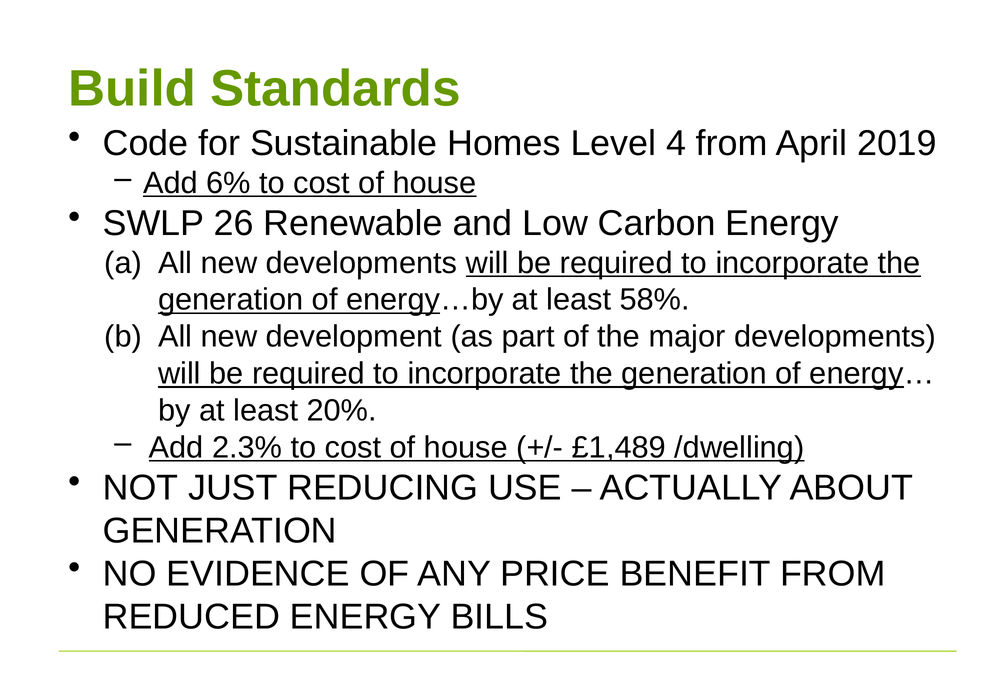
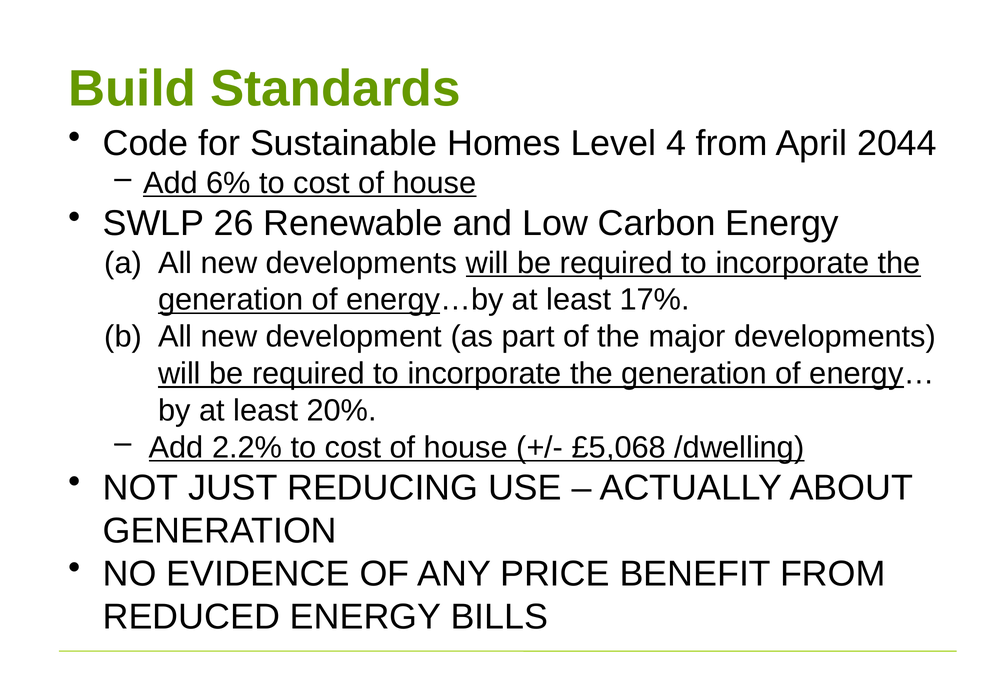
2019: 2019 -> 2044 (897, 143)
58%: 58% -> 17% (655, 300)
2.3%: 2.3% -> 2.2% (247, 448)
£1,489: £1,489 -> £5,068 (619, 448)
